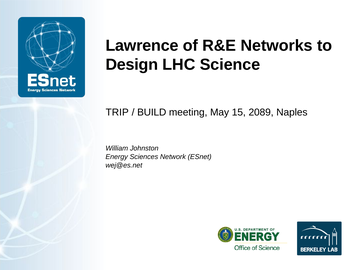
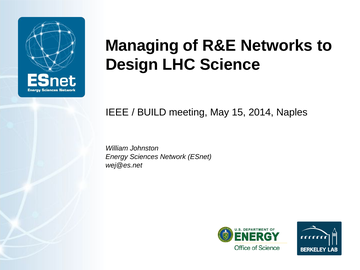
Lawrence: Lawrence -> Managing (142, 45)
TRIP: TRIP -> IEEE (117, 112)
2089: 2089 -> 2014 (261, 112)
